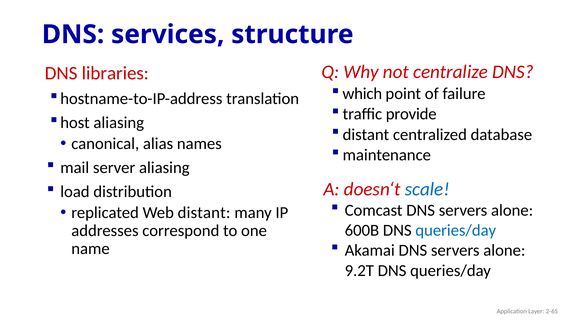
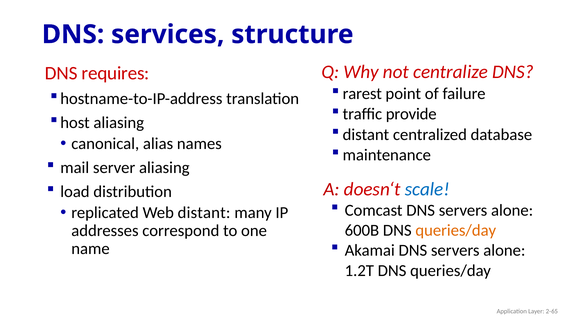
libraries: libraries -> requires (116, 73)
which: which -> rarest (362, 94)
queries/day colour: blue -> orange (456, 231)
9.2T: 9.2T -> 1.2T (359, 271)
